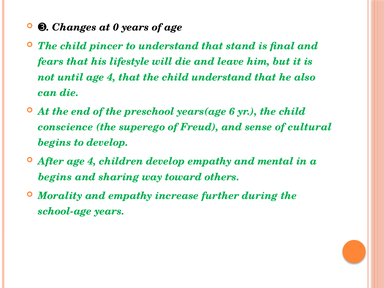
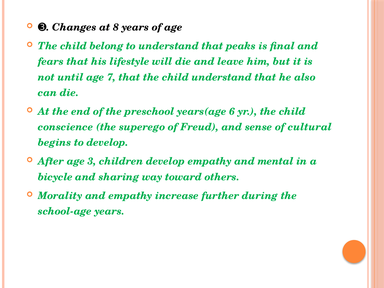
0: 0 -> 8 (116, 27)
pincer: pincer -> belong (107, 46)
stand: stand -> peaks (241, 46)
until age 4: 4 -> 7 (111, 77)
After age 4: 4 -> 3 (92, 161)
begins: begins -> bicycle (55, 177)
